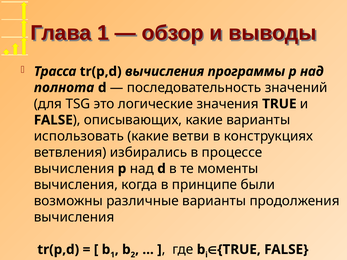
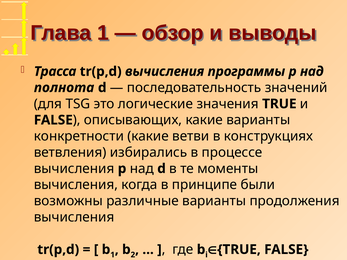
использовать: использовать -> конкретности (79, 136)
